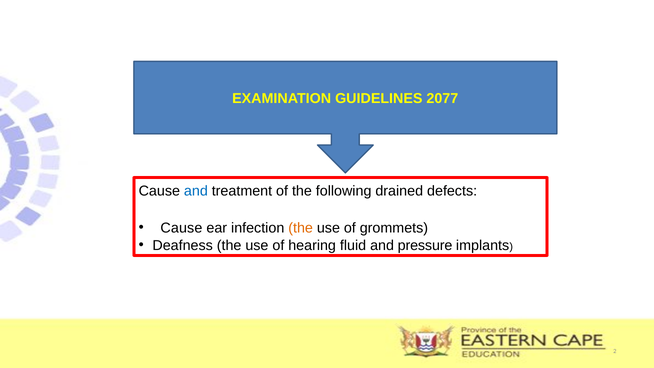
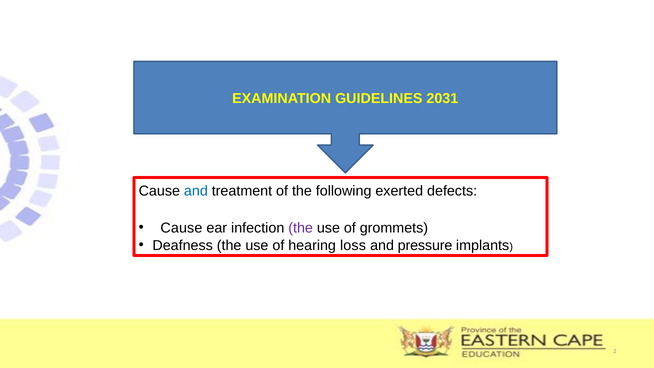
2077: 2077 -> 2031 (442, 99)
drained: drained -> exerted (399, 191)
the colour: orange -> purple (301, 228)
fluid: fluid -> loss (353, 245)
